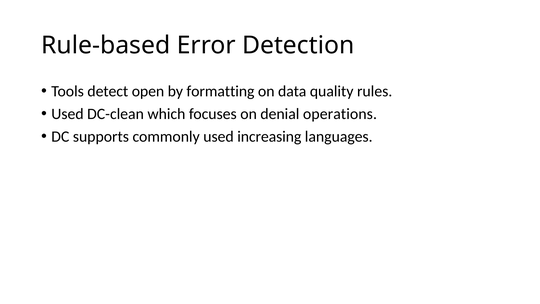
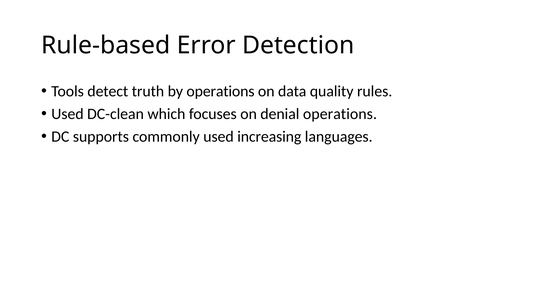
open: open -> truth (148, 91)
by formatting: formatting -> operations (220, 91)
